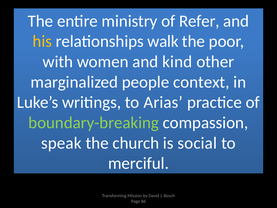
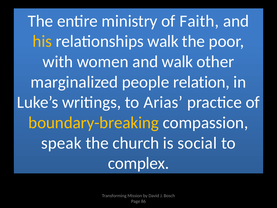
Refer: Refer -> Faith (199, 21)
and kind: kind -> walk (177, 62)
context: context -> relation (201, 82)
boundary-breaking colour: light green -> yellow (94, 123)
merciful: merciful -> complex (139, 163)
